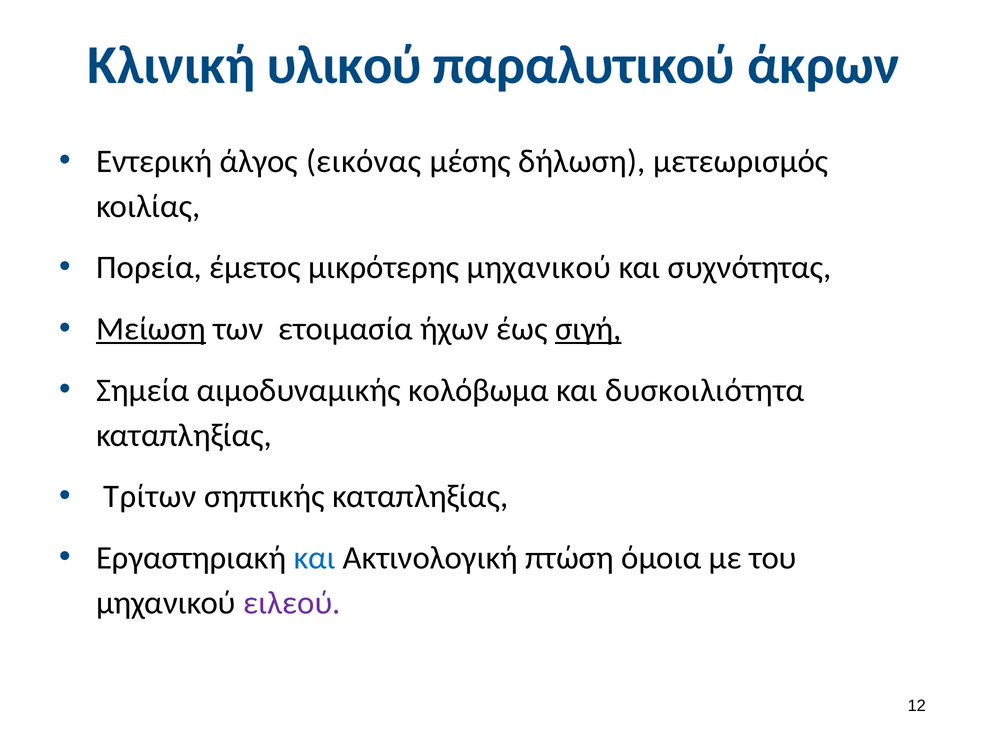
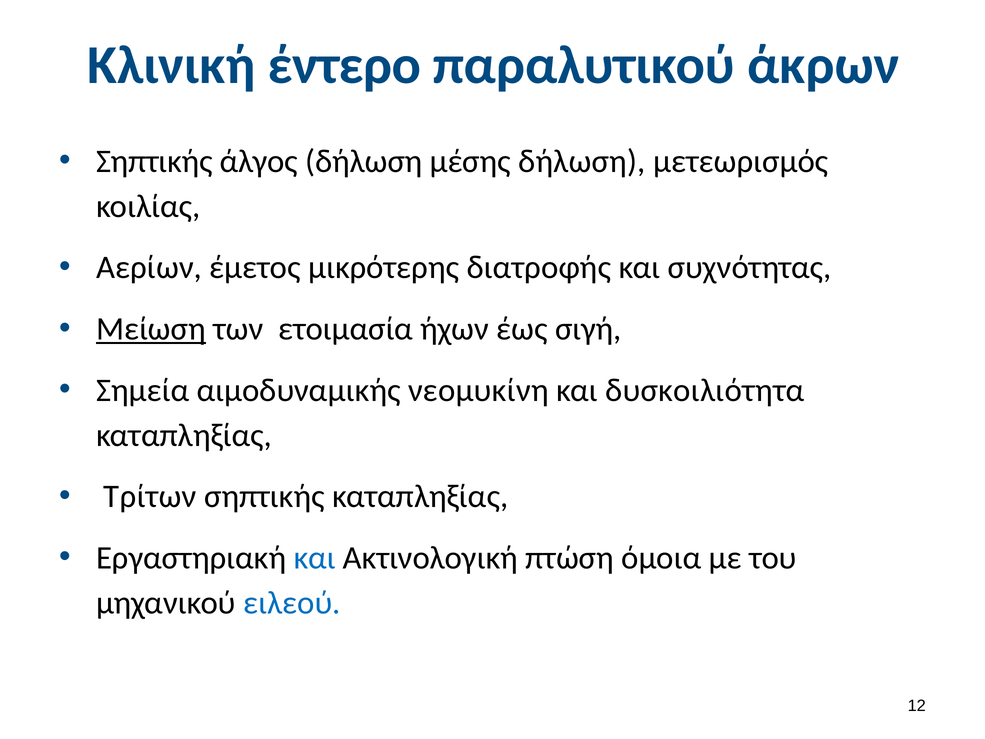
υλικού: υλικού -> έντερο (344, 65)
Εντερική: Εντερική -> Σηπτικής (154, 161)
άλγος εικόνας: εικόνας -> δήλωση (364, 161)
Πορεία: Πορεία -> Αερίων (149, 268)
μικρότερης μηχανικού: μηχανικού -> διατροφής (539, 268)
σιγή underline: present -> none (588, 329)
κολόβωμα: κολόβωμα -> νεομυκίνη (478, 390)
ειλεού colour: purple -> blue (292, 603)
